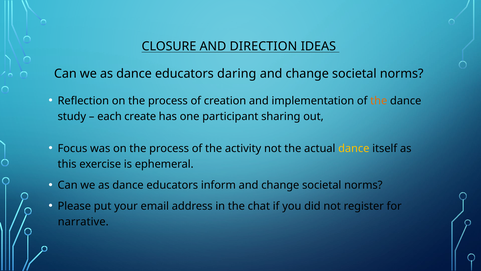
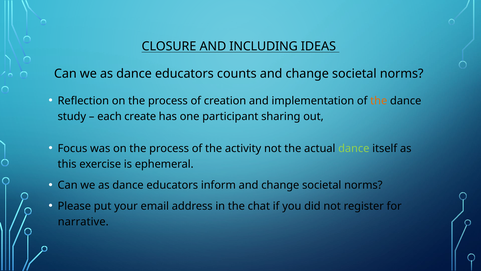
DIRECTION: DIRECTION -> INCLUDING (264, 46)
daring: daring -> counts (237, 73)
dance colour: yellow -> light green (354, 148)
